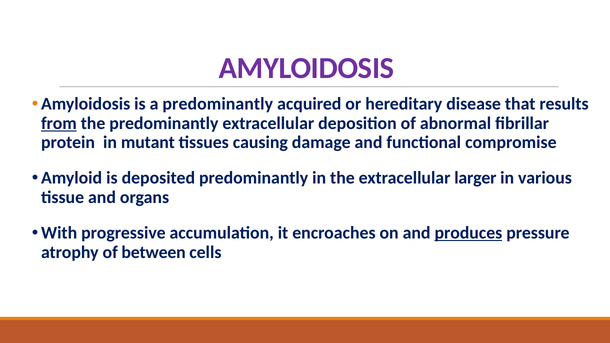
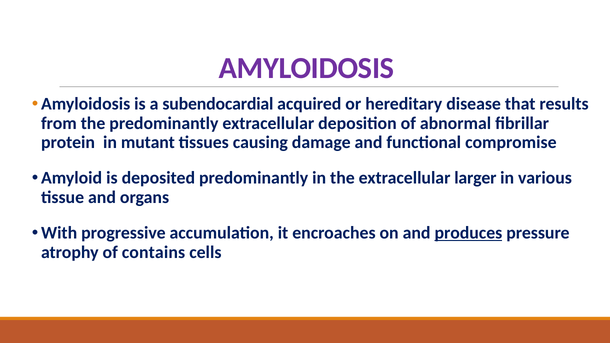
a predominantly: predominantly -> subendocardial (218, 104)
from underline: present -> none (59, 123)
between: between -> contains (153, 252)
